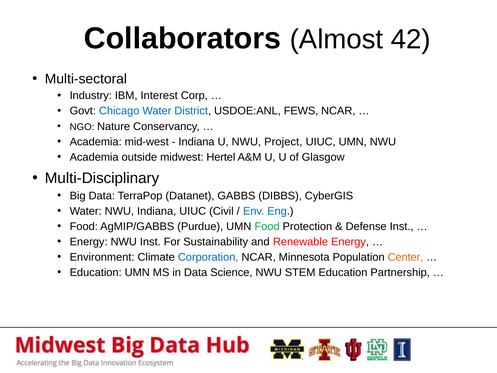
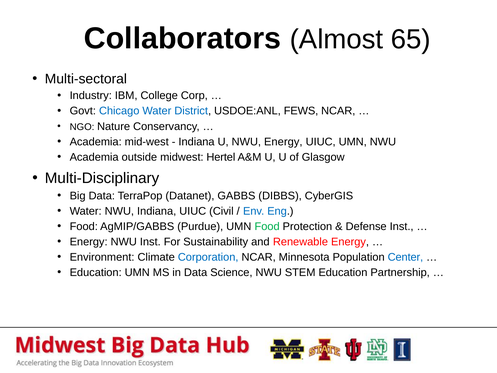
42: 42 -> 65 (411, 39)
Interest: Interest -> College (159, 96)
NWU Project: Project -> Energy (283, 142)
Center colour: orange -> blue (405, 257)
